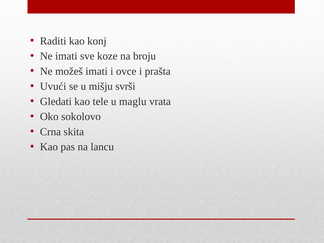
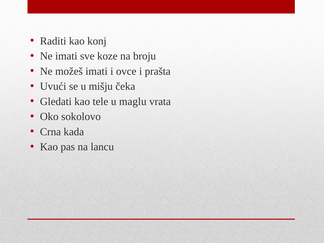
svrši: svrši -> čeka (125, 86)
skita: skita -> kada (74, 132)
